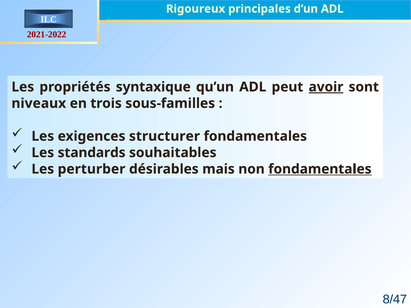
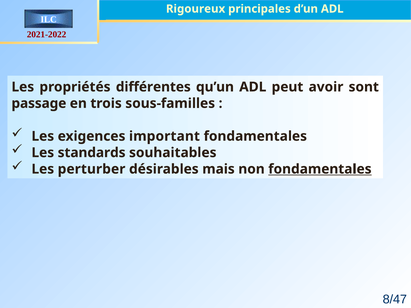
syntaxique: syntaxique -> différentes (153, 87)
avoir underline: present -> none (326, 87)
niveaux: niveaux -> passage (39, 103)
structurer: structurer -> important (164, 136)
